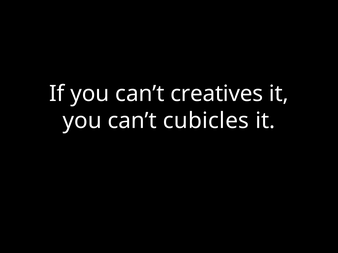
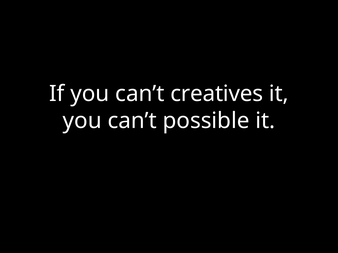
cubicles: cubicles -> possible (206, 121)
